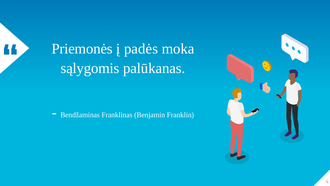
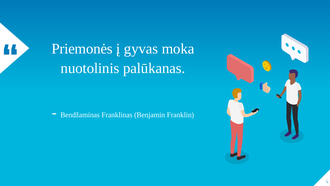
padės: padės -> gyvas (141, 49)
sąlygomis: sąlygomis -> nuotolinis (90, 68)
